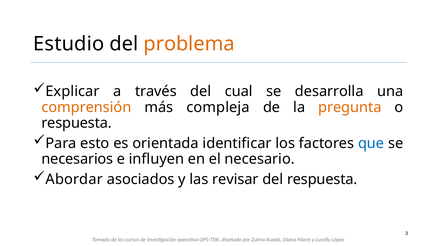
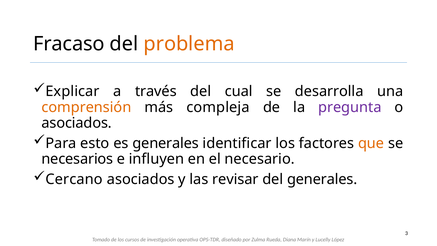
Estudio: Estudio -> Fracaso (69, 44)
pregunta colour: orange -> purple (350, 107)
respuesta: respuesta -> asociados (77, 123)
es orientada: orientada -> generales (166, 143)
que colour: blue -> orange (371, 143)
Abordar: Abordar -> Cercano (74, 179)
del respuesta: respuesta -> generales (322, 179)
